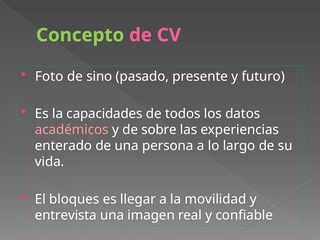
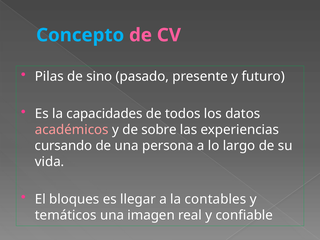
Concepto colour: light green -> light blue (80, 35)
Foto: Foto -> Pilas (49, 76)
enterado: enterado -> cursando (64, 146)
movilidad: movilidad -> contables (215, 199)
entrevista: entrevista -> temáticos (66, 215)
